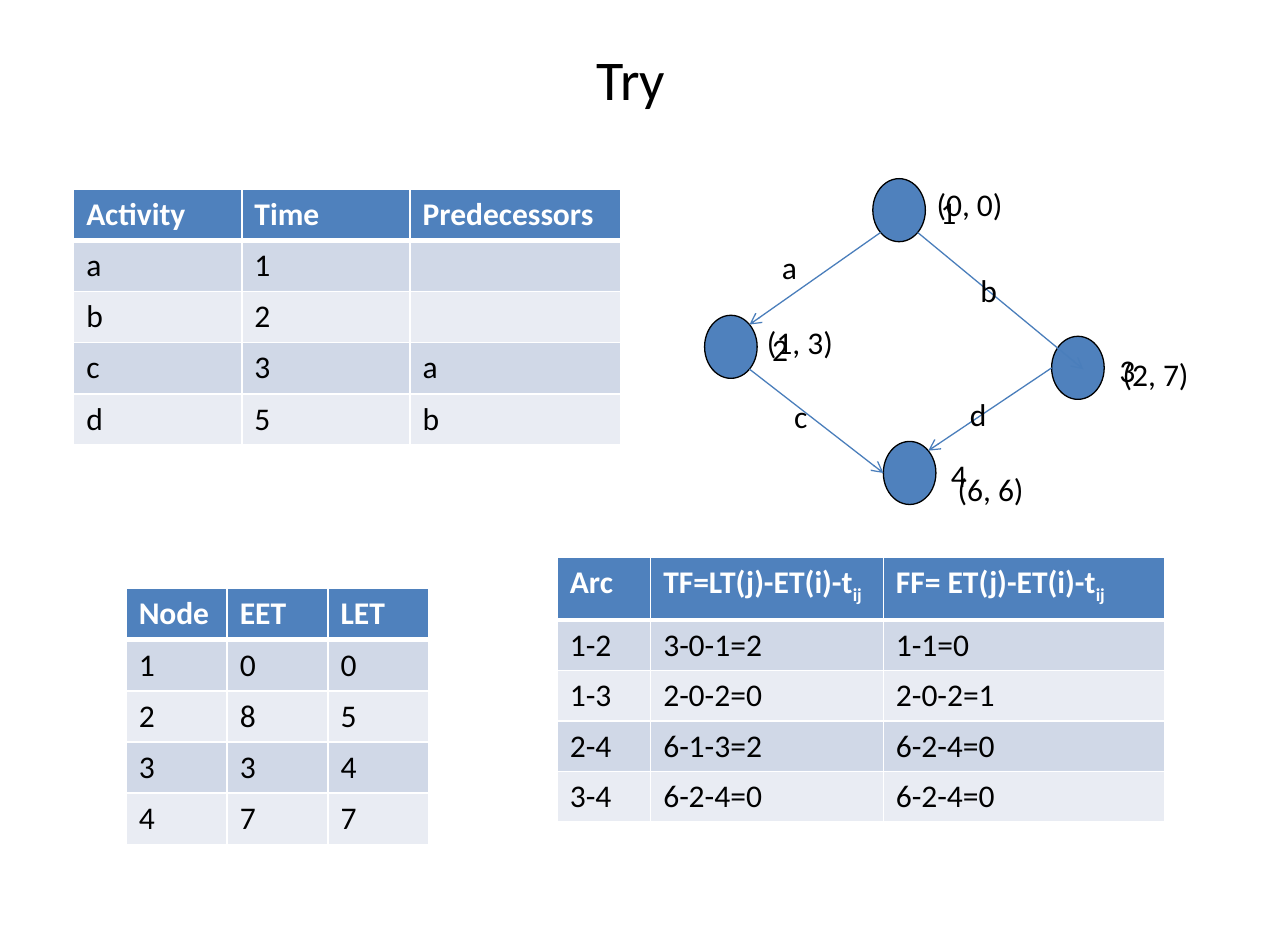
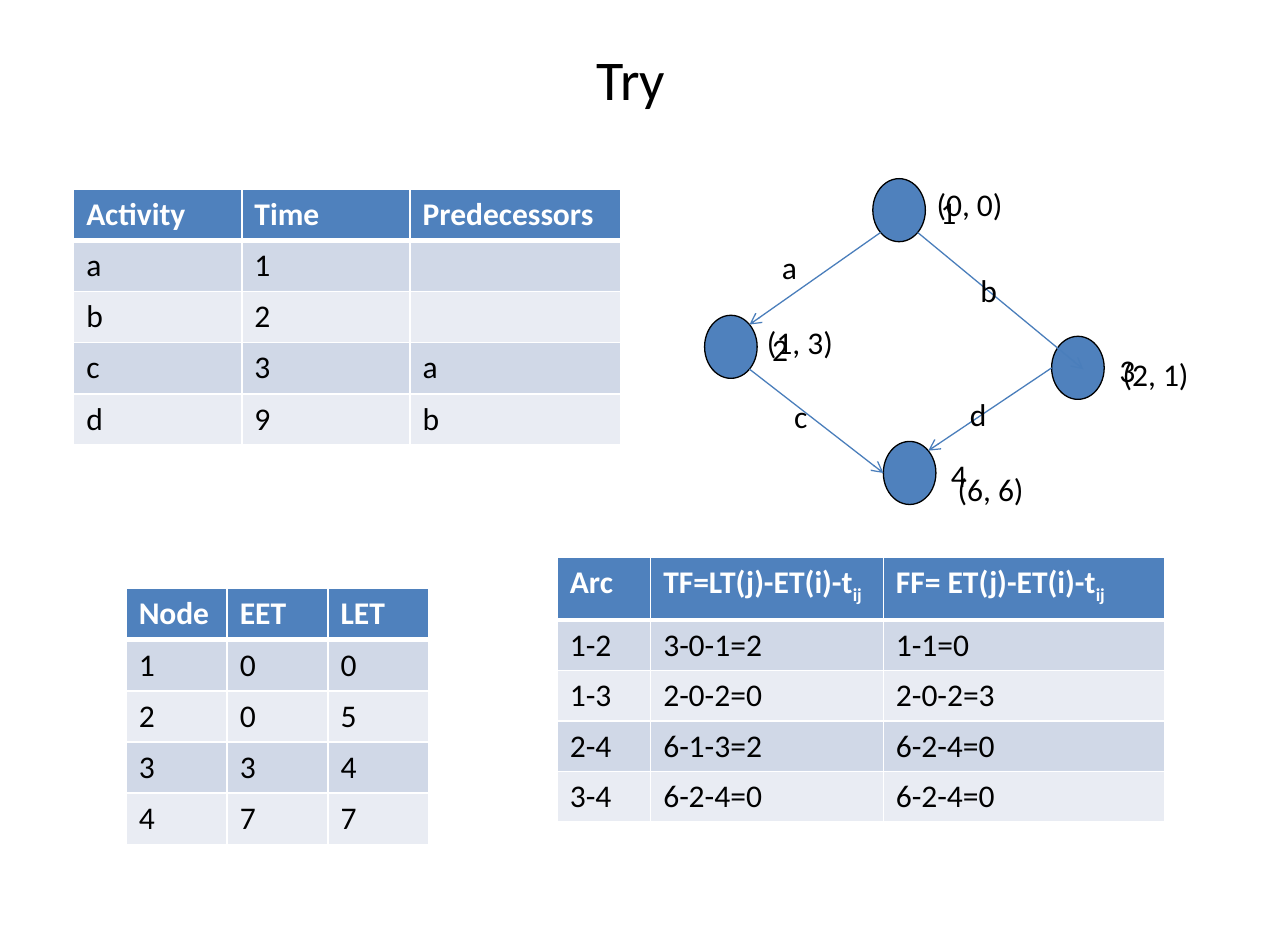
7: 7 -> 1 (1176, 376)
d 5: 5 -> 9 (262, 420)
2-0-2=1: 2-0-2=1 -> 2-0-2=3 (945, 697)
2 8: 8 -> 0 (248, 717)
